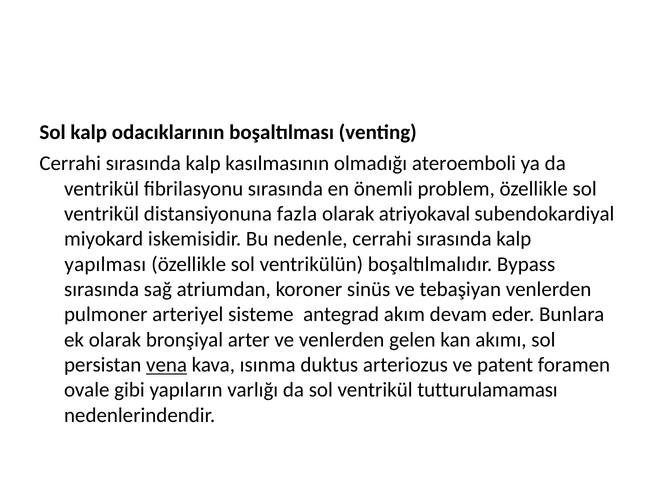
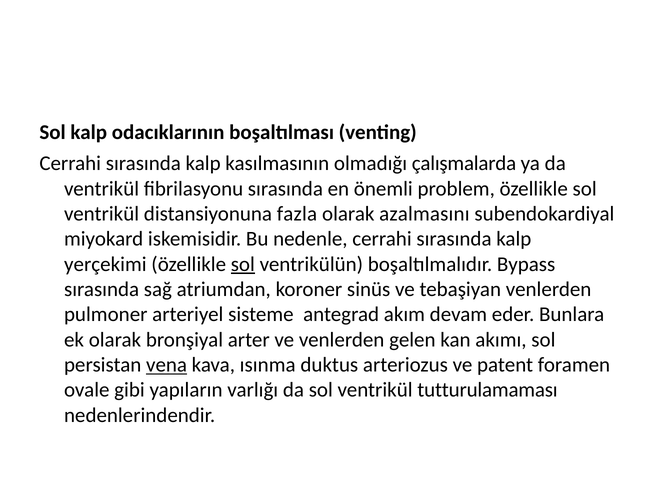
ateroemboli: ateroemboli -> çalışmalarda (464, 163)
atriyokaval: atriyokaval -> azalmasını (424, 214)
yapılması: yapılması -> yerçekimi (105, 264)
sol underline: none -> present (243, 264)
